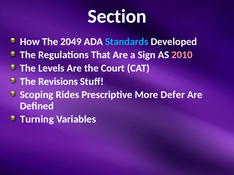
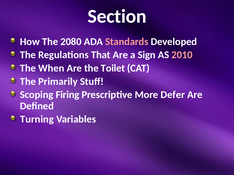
2049: 2049 -> 2080 (71, 42)
Standards colour: light blue -> pink (127, 42)
Levels: Levels -> When (51, 68)
Court: Court -> Toilet (113, 68)
Revisions: Revisions -> Primarily (58, 82)
Rides: Rides -> Firing (67, 95)
